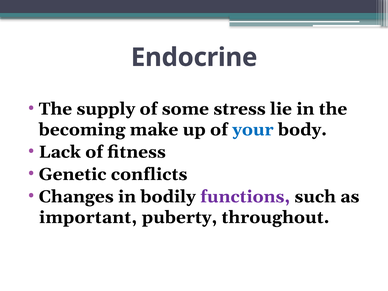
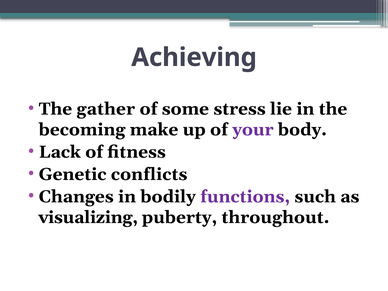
Endocrine: Endocrine -> Achieving (194, 57)
supply: supply -> gather (106, 109)
your colour: blue -> purple (253, 130)
important: important -> visualizing (88, 217)
